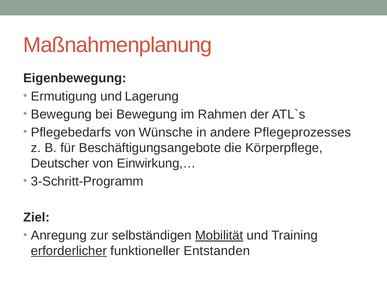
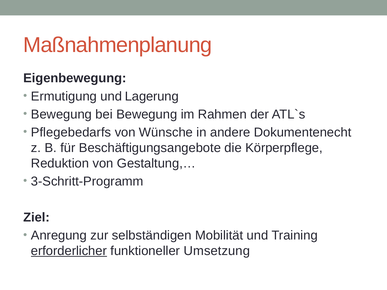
Pflegeprozesses: Pflegeprozesses -> Dokumentenecht (303, 132)
Deutscher: Deutscher -> Reduktion (60, 163)
Einwirkung,…: Einwirkung,… -> Gestaltung,… (156, 163)
Mobilität underline: present -> none (219, 236)
Entstanden: Entstanden -> Umsetzung (217, 251)
